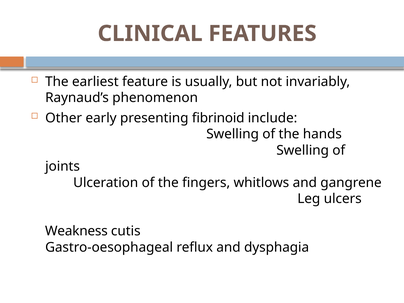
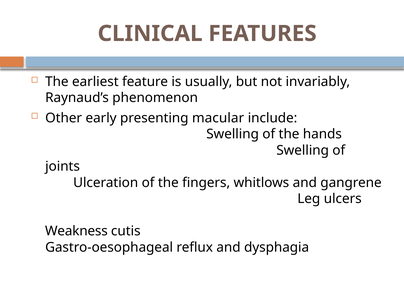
fibrinoid: fibrinoid -> macular (218, 118)
